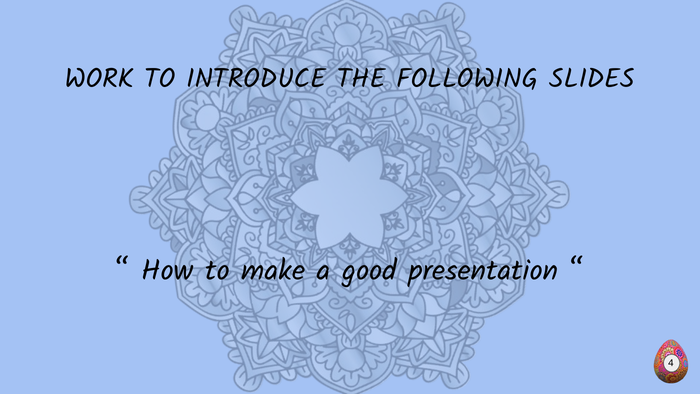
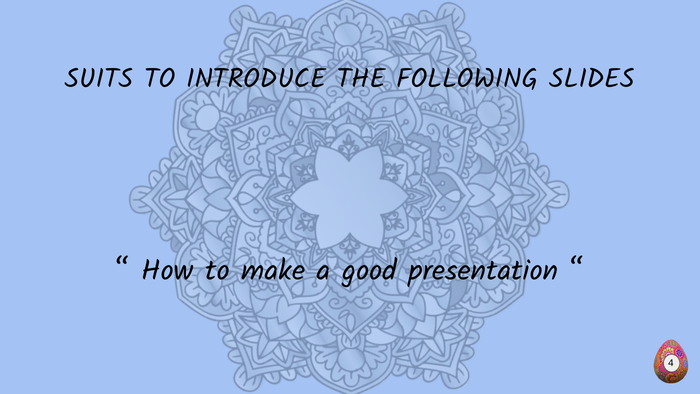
WORK: WORK -> SUITS (99, 78)
